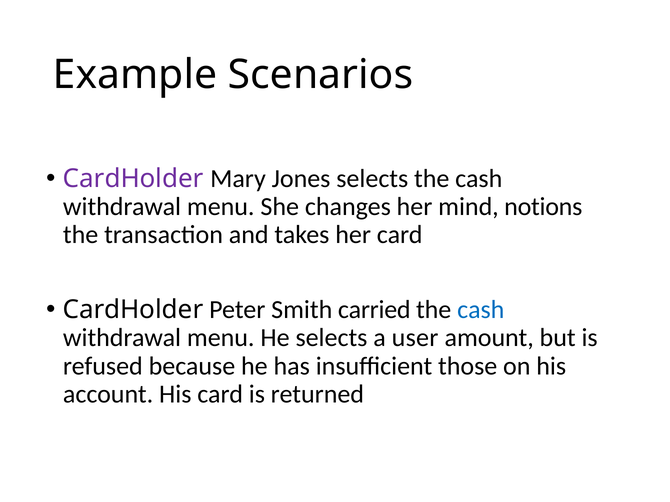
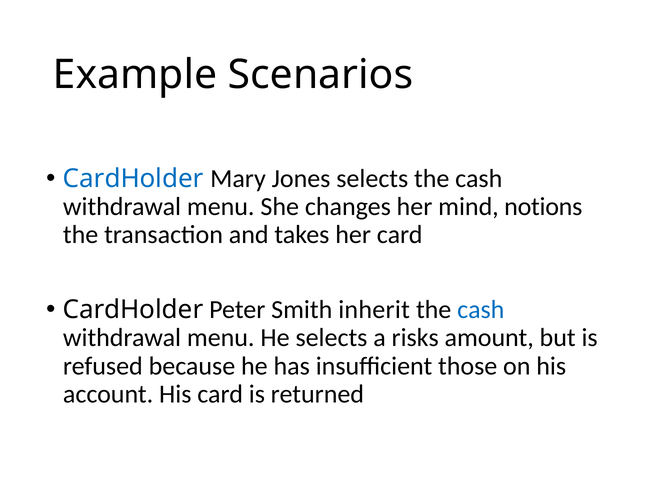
CardHolder colour: purple -> blue (133, 179)
carried: carried -> inherit (374, 310)
user: user -> risks (415, 338)
